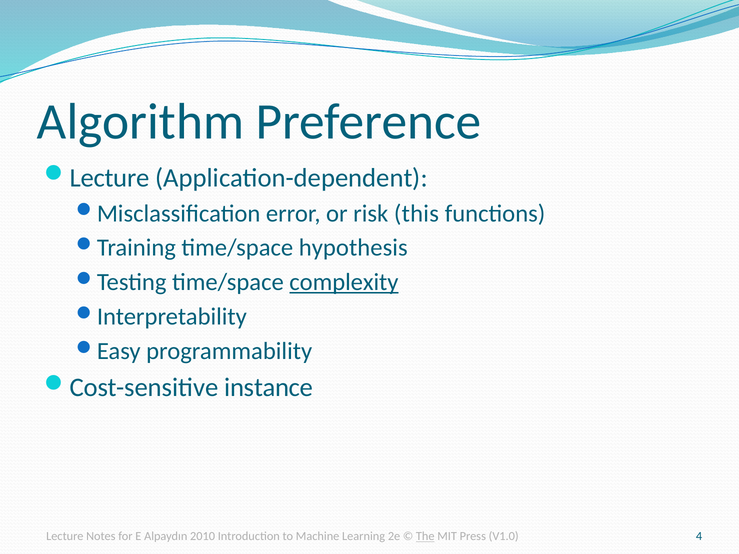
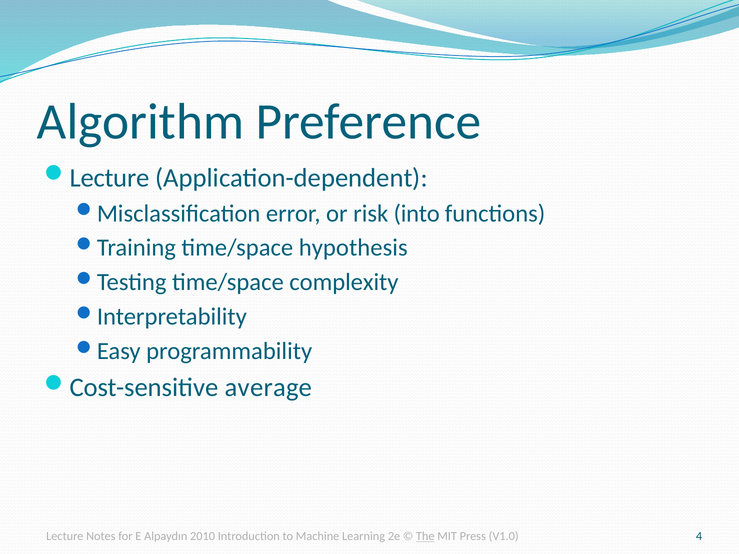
this: this -> into (417, 213)
complexity underline: present -> none (344, 282)
instance: instance -> average (268, 388)
